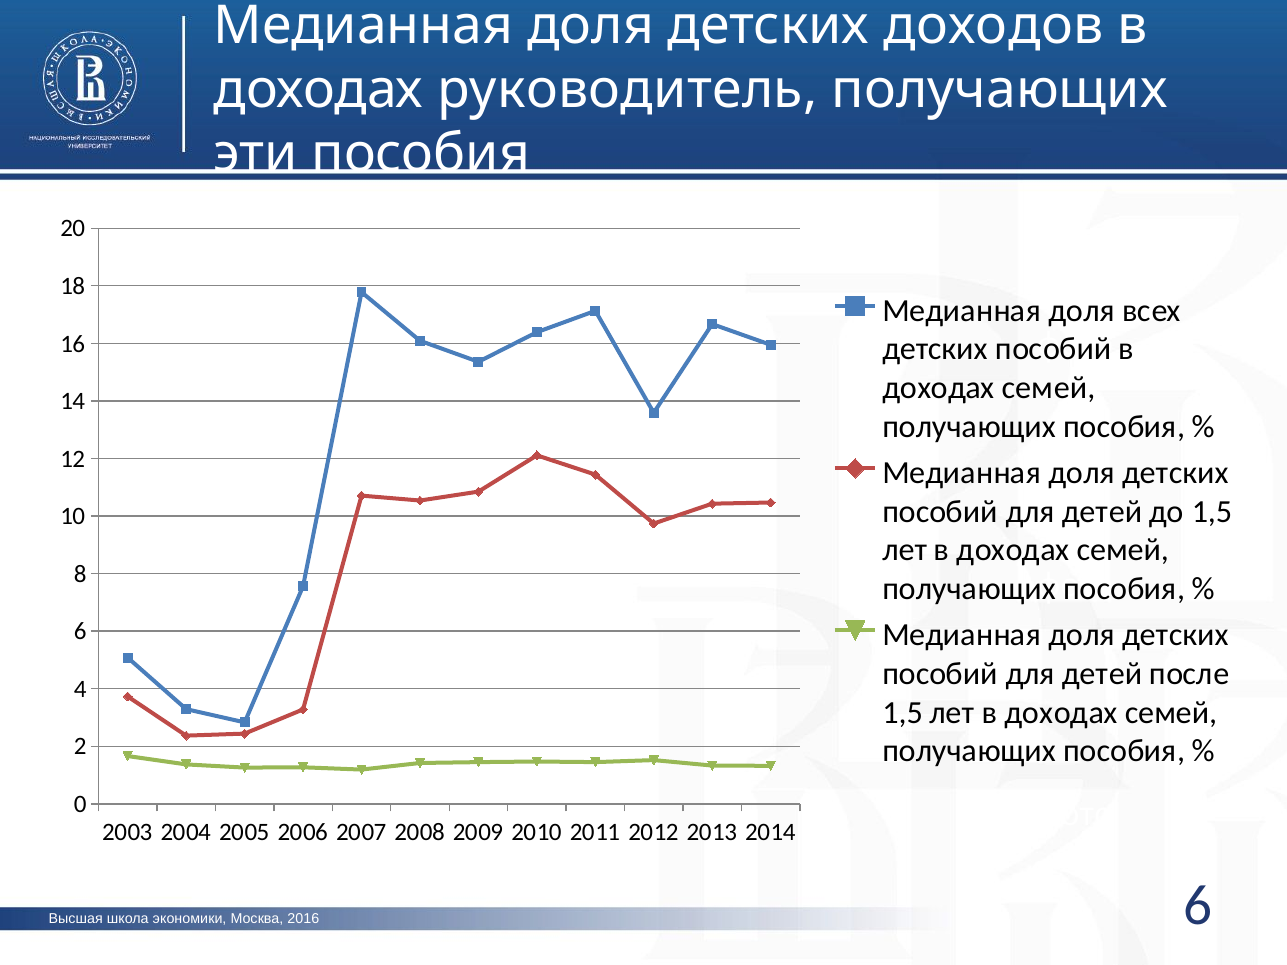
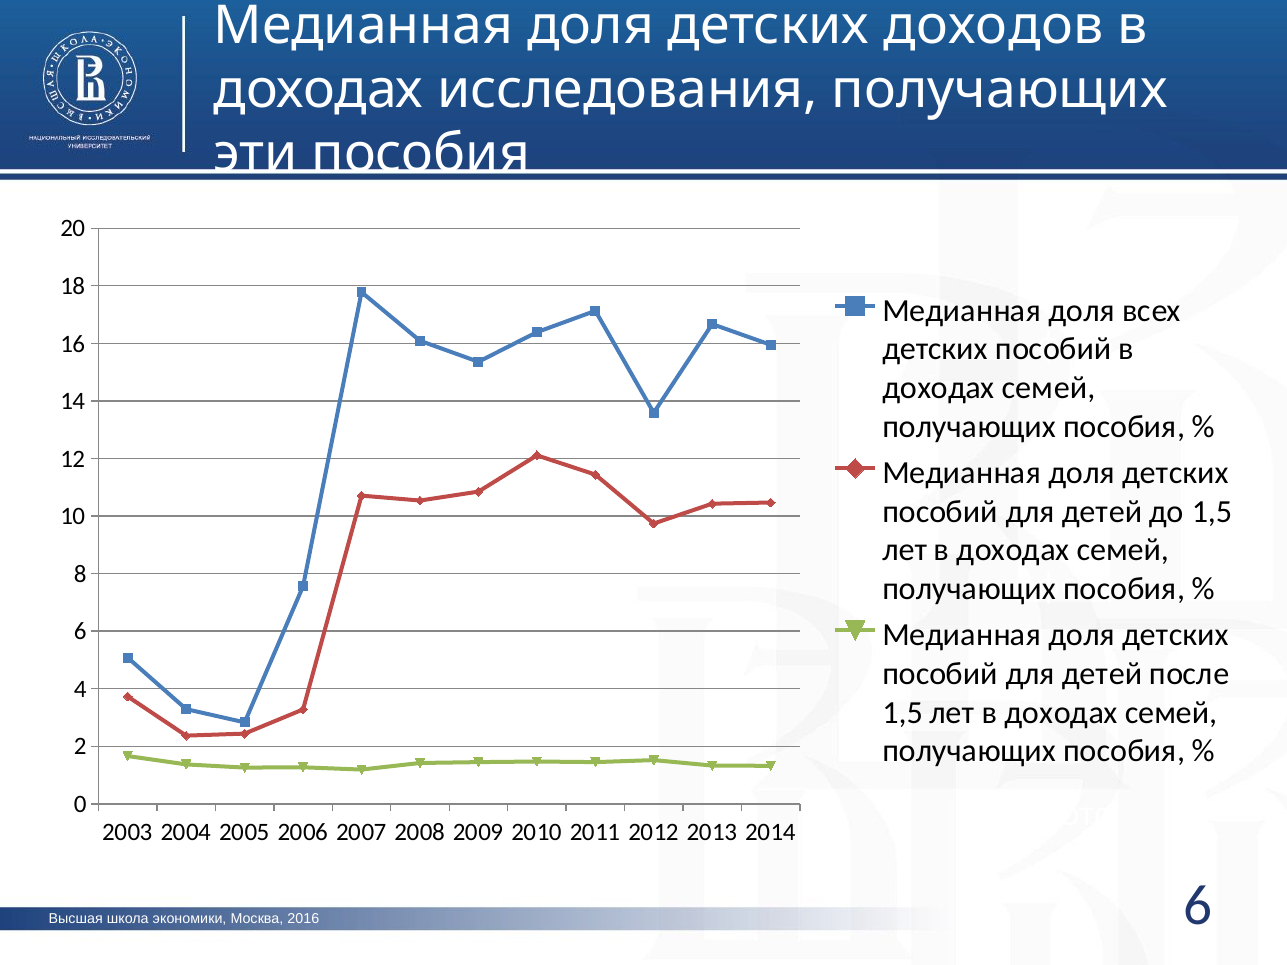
руководитель: руководитель -> исследования (628, 90)
